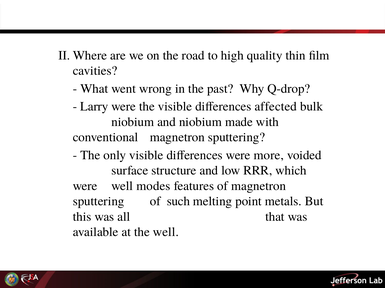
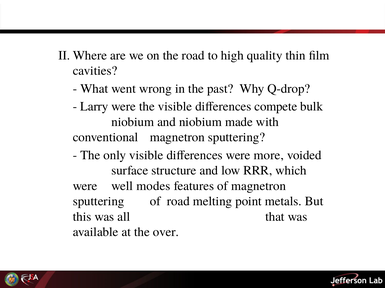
affected: affected -> compete (276, 107)
of such: such -> road (178, 202)
the well: well -> over (166, 233)
